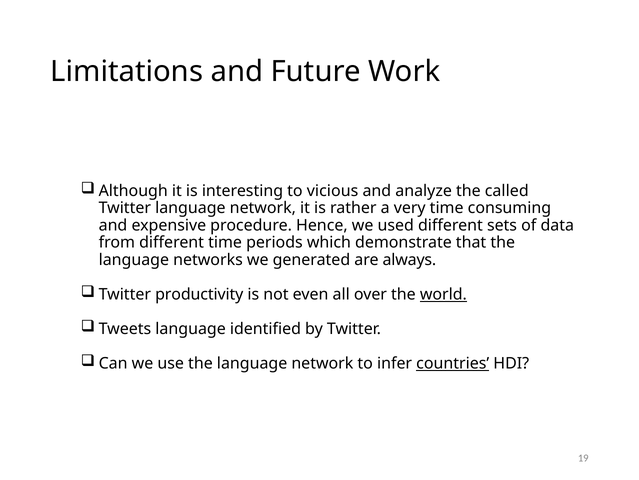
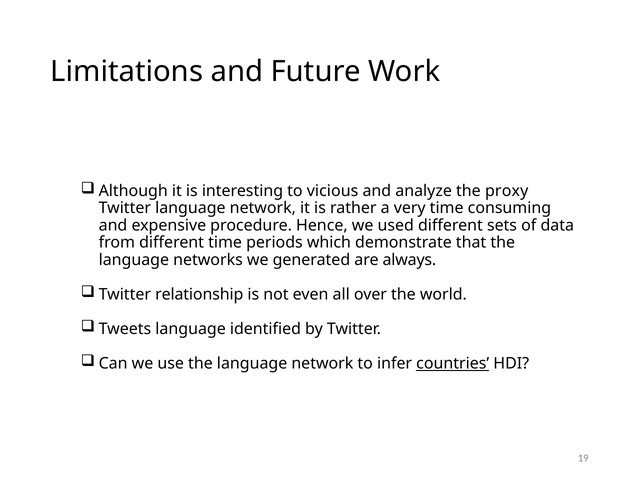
called: called -> proxy (507, 191)
productivity: productivity -> relationship (199, 294)
world underline: present -> none (443, 294)
